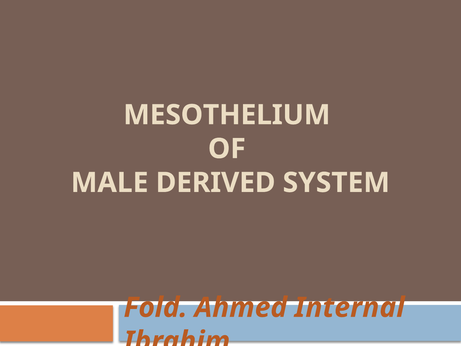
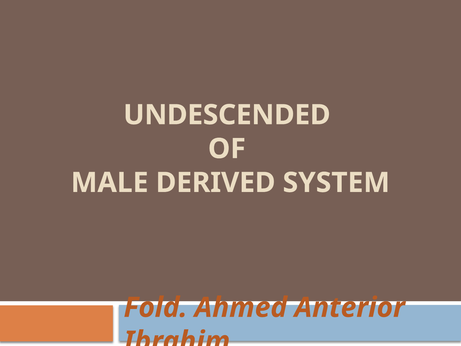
MESOTHELIUM: MESOTHELIUM -> UNDESCENDED (227, 115)
Internal: Internal -> Anterior (350, 307)
